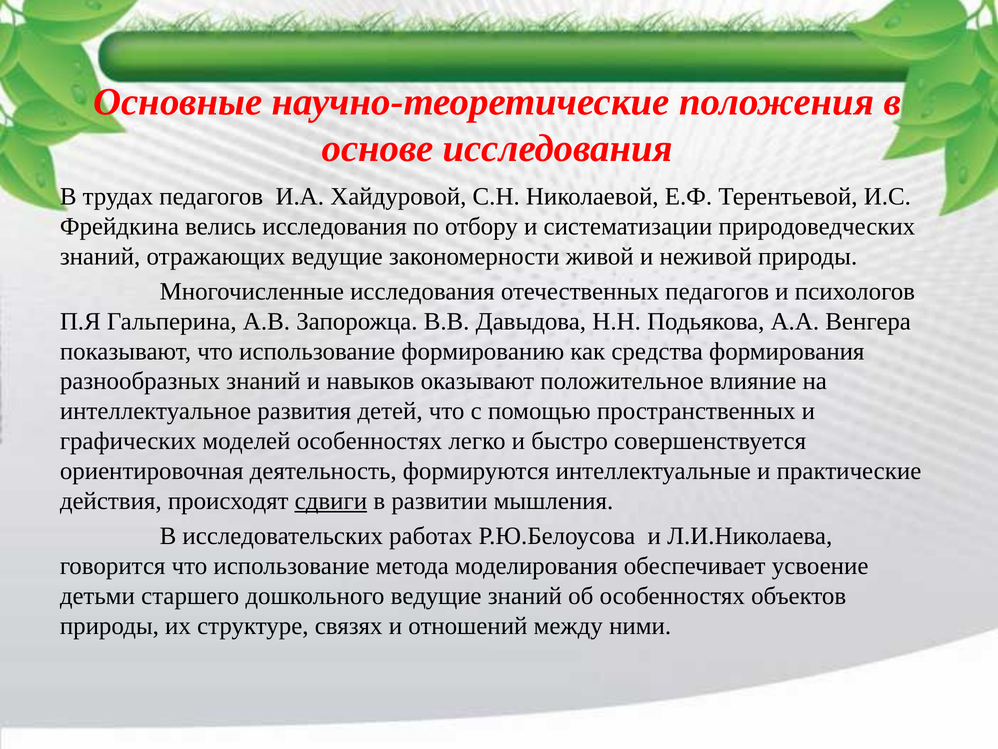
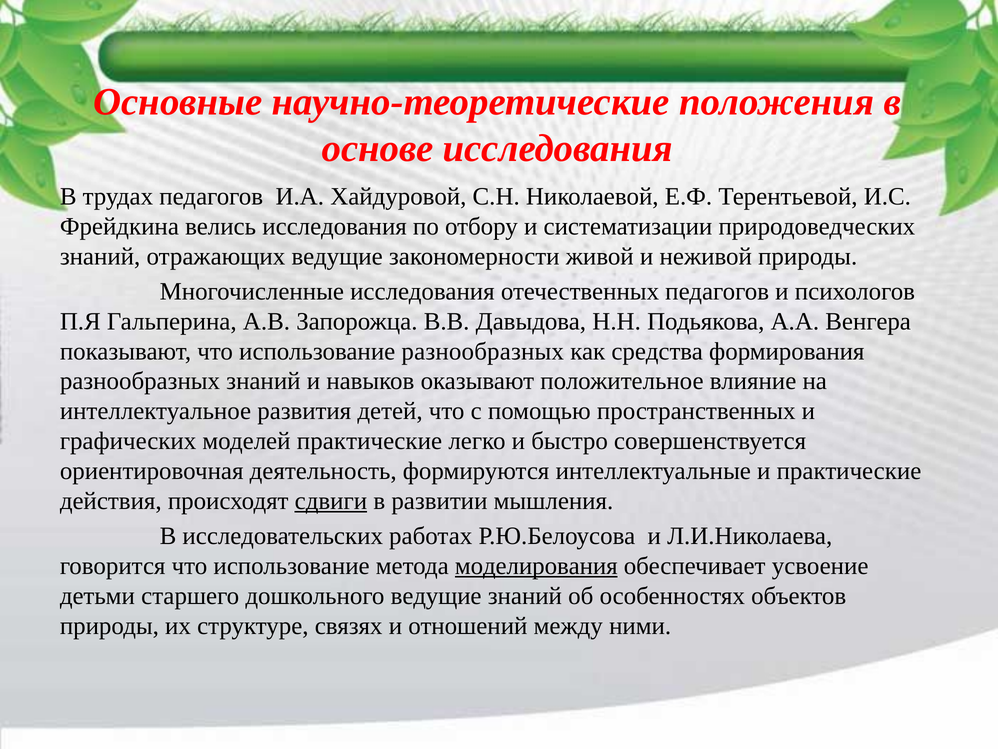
использование формированию: формированию -> разнообразных (483, 351)
моделей особенностях: особенностях -> практические (369, 441)
моделирования underline: none -> present (536, 566)
